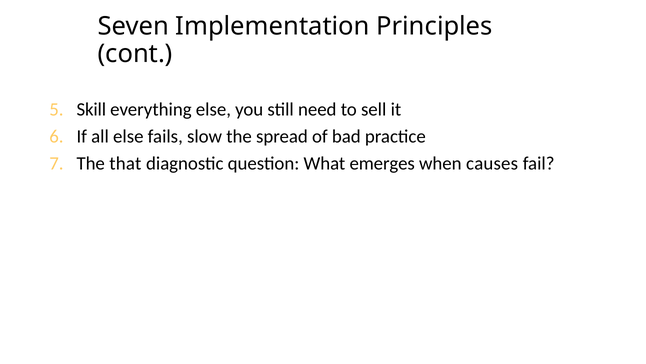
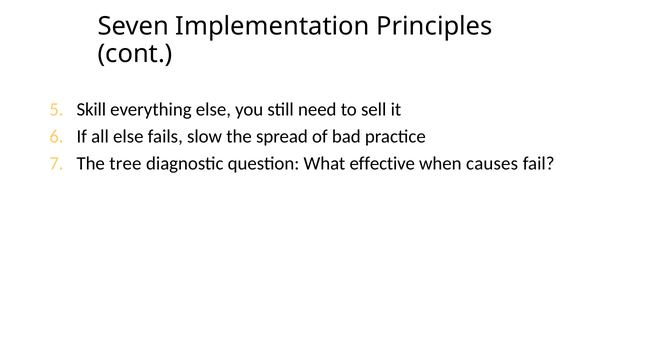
that: that -> tree (125, 163)
emerges: emerges -> effective (382, 163)
